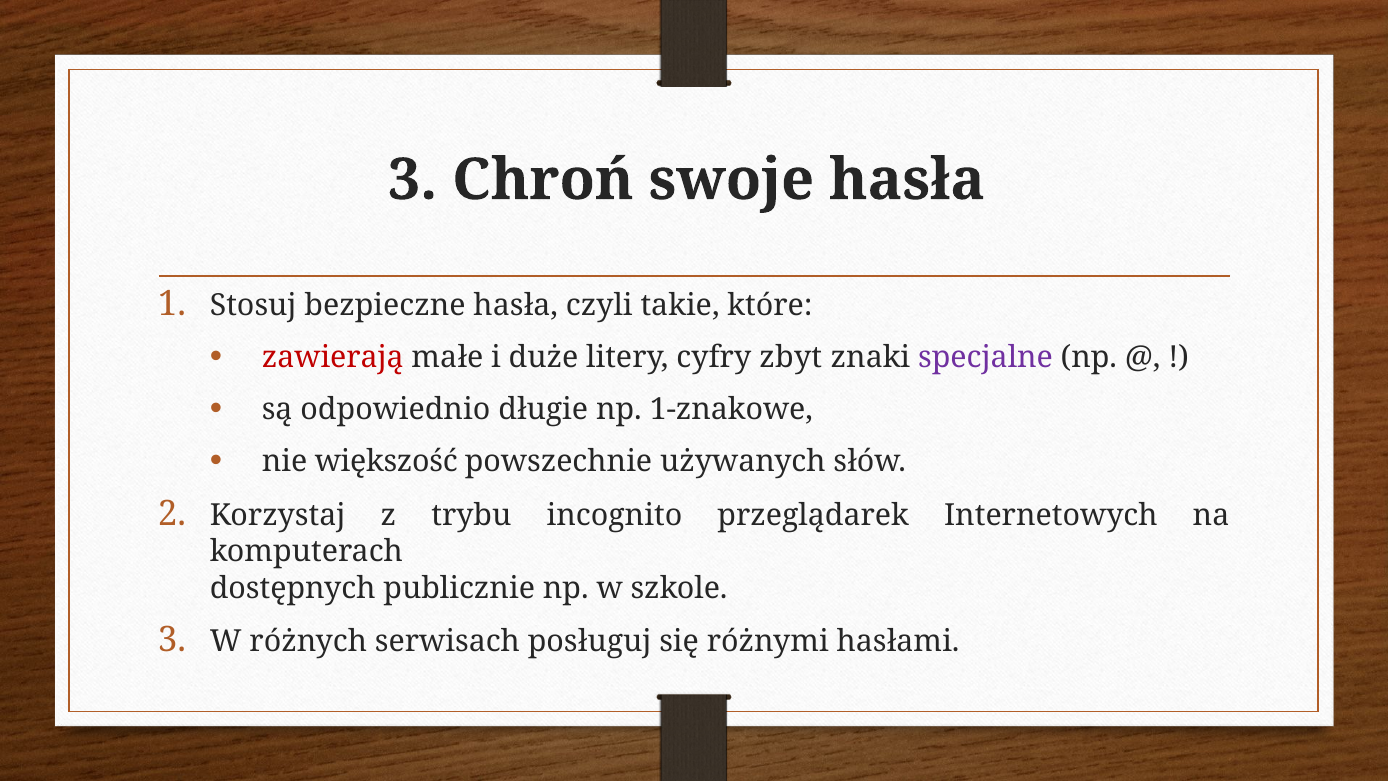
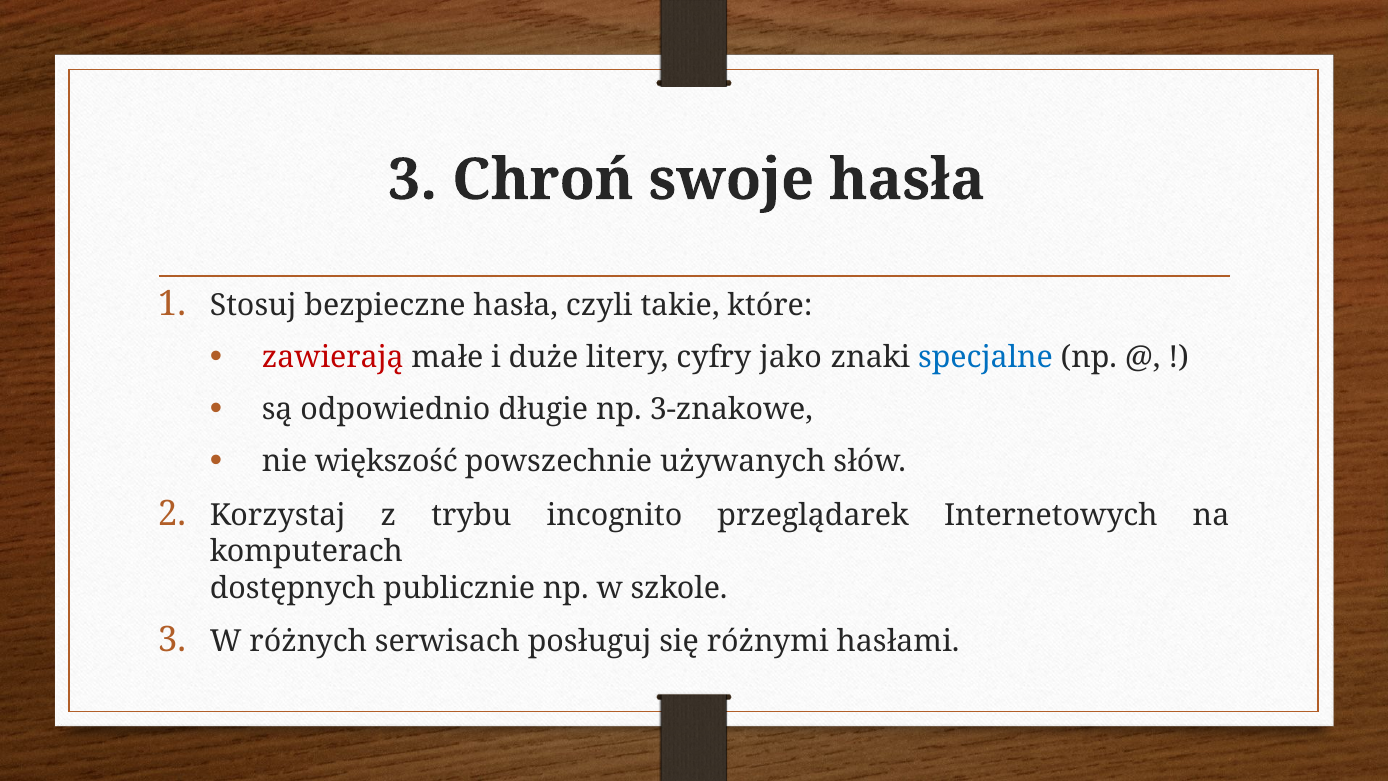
zbyt: zbyt -> jako (791, 357)
specjalne colour: purple -> blue (986, 357)
1-znakowe: 1-znakowe -> 3-znakowe (731, 409)
